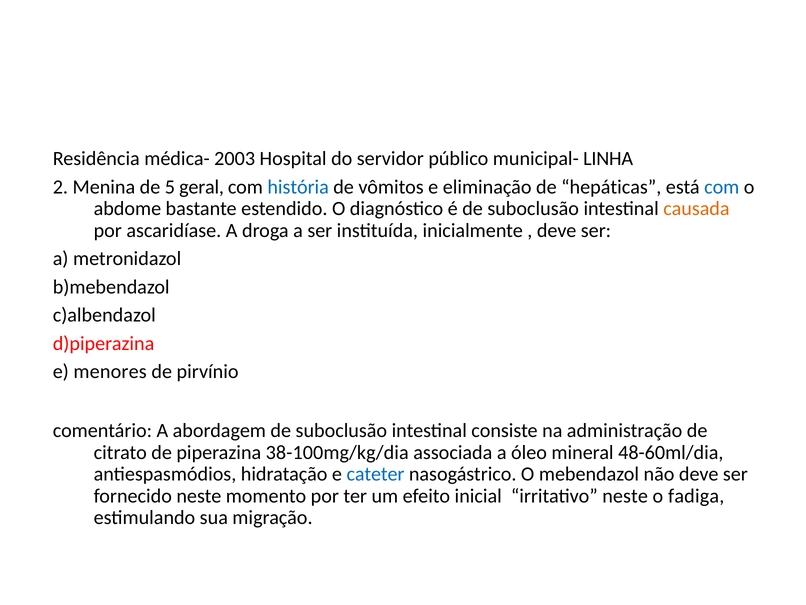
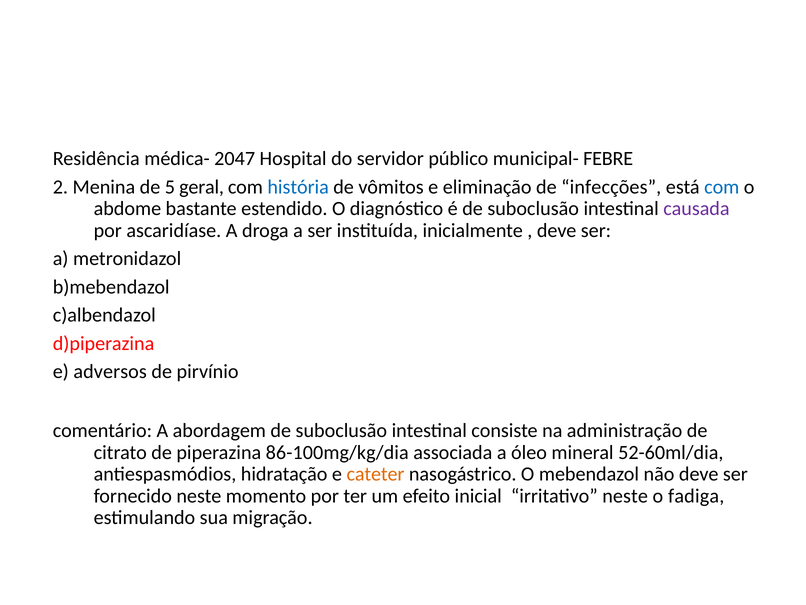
2003: 2003 -> 2047 (235, 159)
LINHA: LINHA -> FEBRE (608, 159)
hepáticas: hepáticas -> infecções (611, 187)
causada colour: orange -> purple (696, 209)
menores: menores -> adversos (110, 371)
38-100mg/kg/dia: 38-100mg/kg/dia -> 86-100mg/kg/dia (337, 452)
48-60ml/dia: 48-60ml/dia -> 52-60ml/dia (671, 452)
cateter colour: blue -> orange (376, 474)
